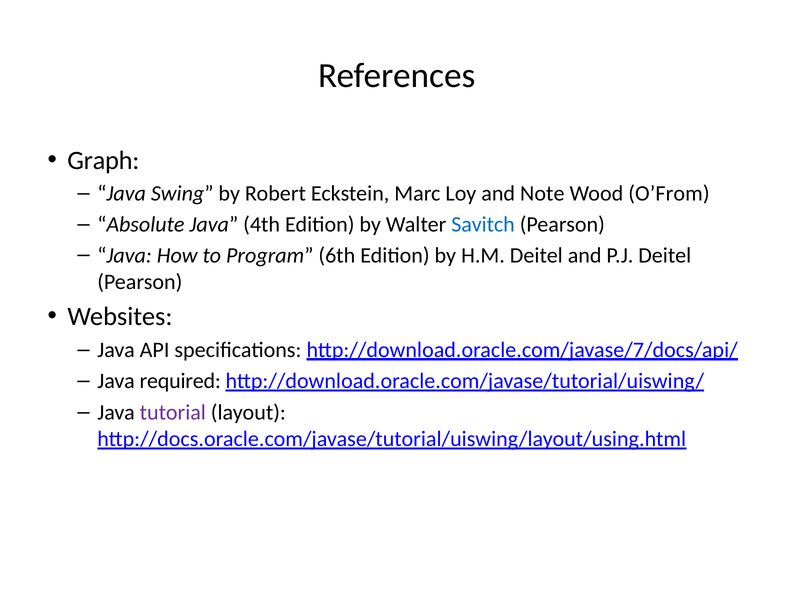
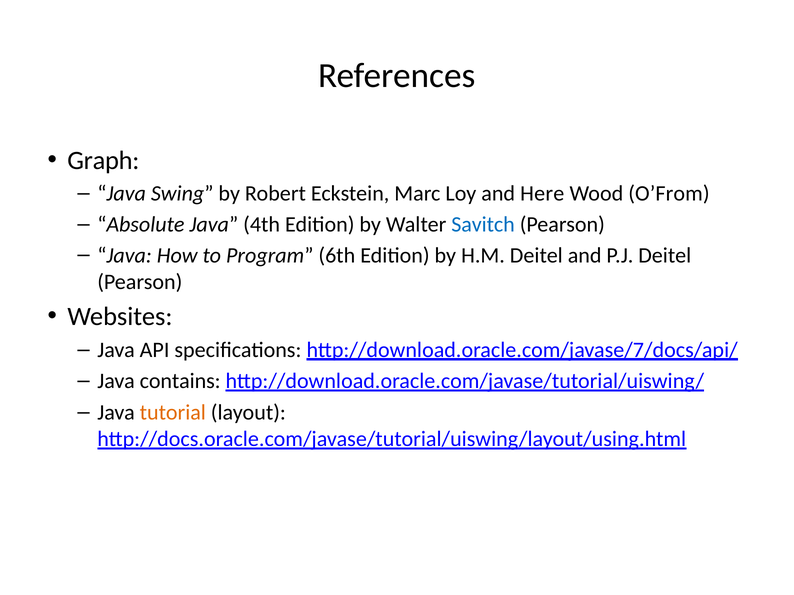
Note: Note -> Here (542, 194)
required: required -> contains (180, 381)
tutorial colour: purple -> orange (173, 413)
